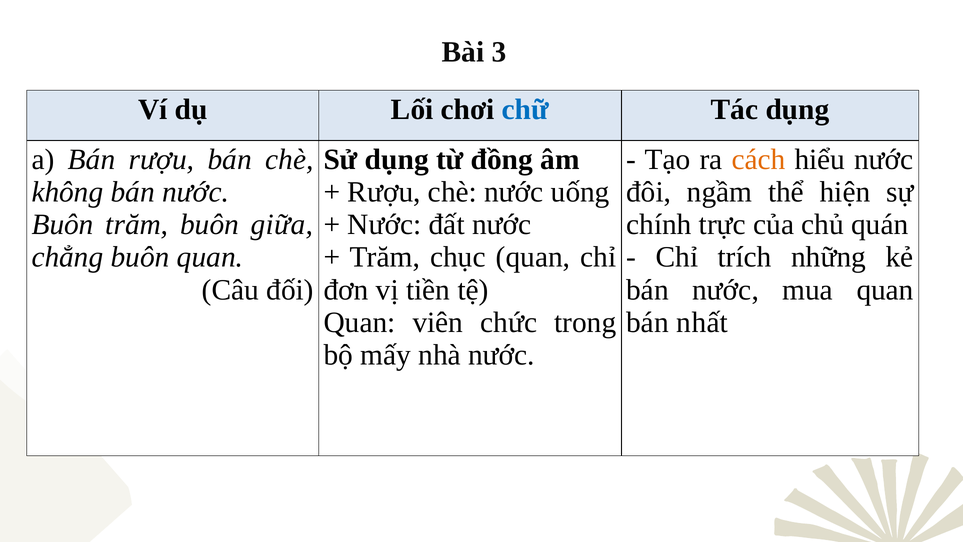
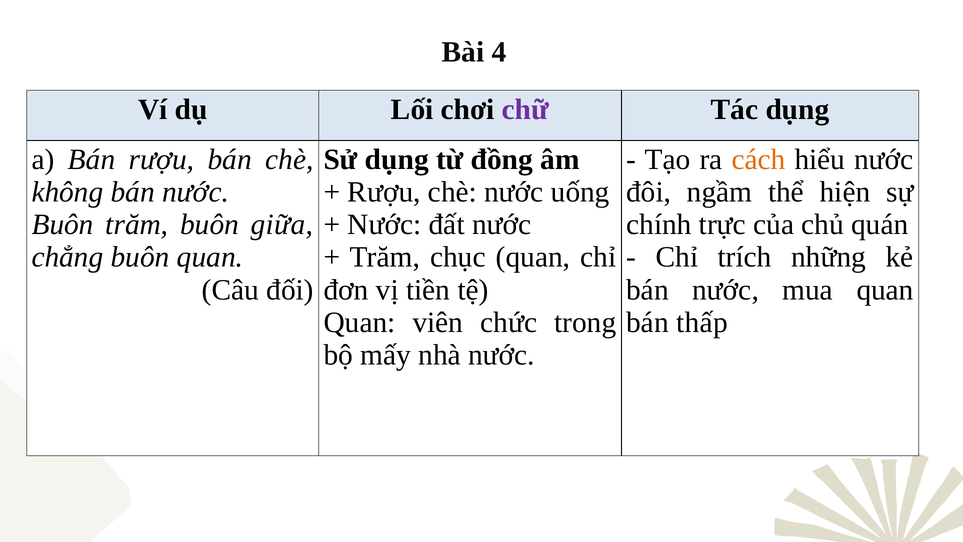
3: 3 -> 4 (499, 52)
chữ colour: blue -> purple (525, 109)
nhất: nhất -> thấp (702, 322)
